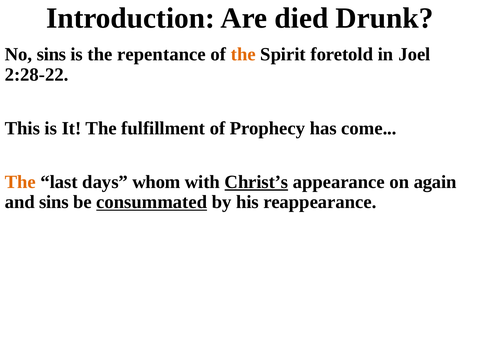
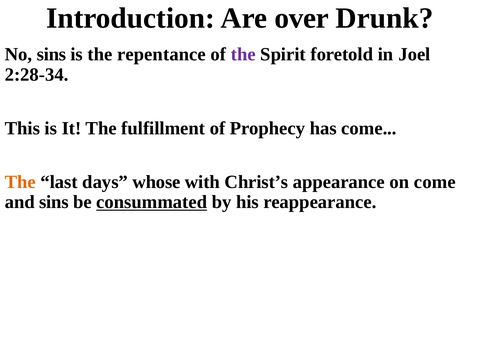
died: died -> over (302, 18)
the colour: orange -> purple (243, 54)
2:28-22: 2:28-22 -> 2:28-34 (37, 75)
whom: whom -> whose (156, 182)
Christ’s underline: present -> none (256, 182)
on again: again -> come (435, 182)
